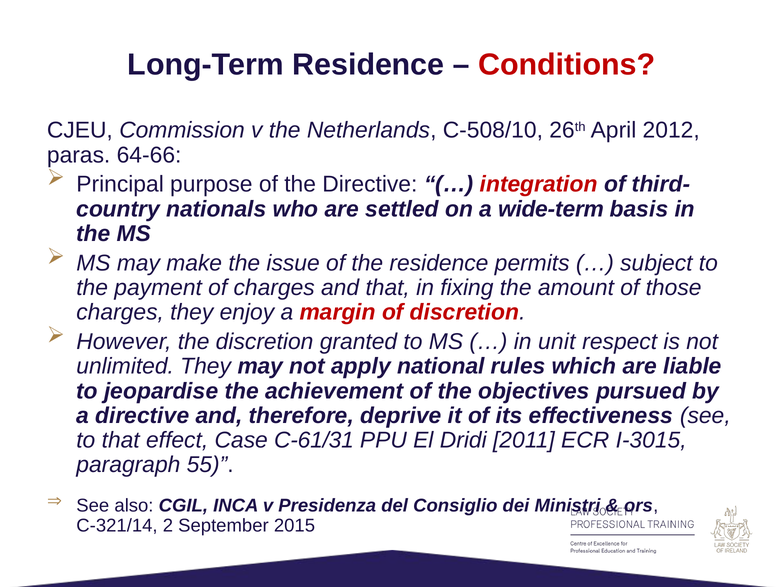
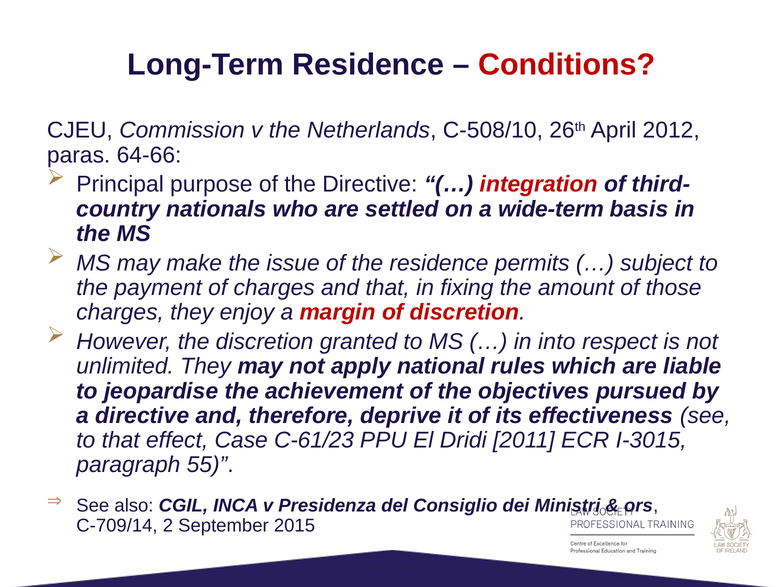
unit: unit -> into (557, 342)
C‑61/31: C‑61/31 -> C‑61/23 (314, 440)
C-321/14: C-321/14 -> C-709/14 (117, 526)
